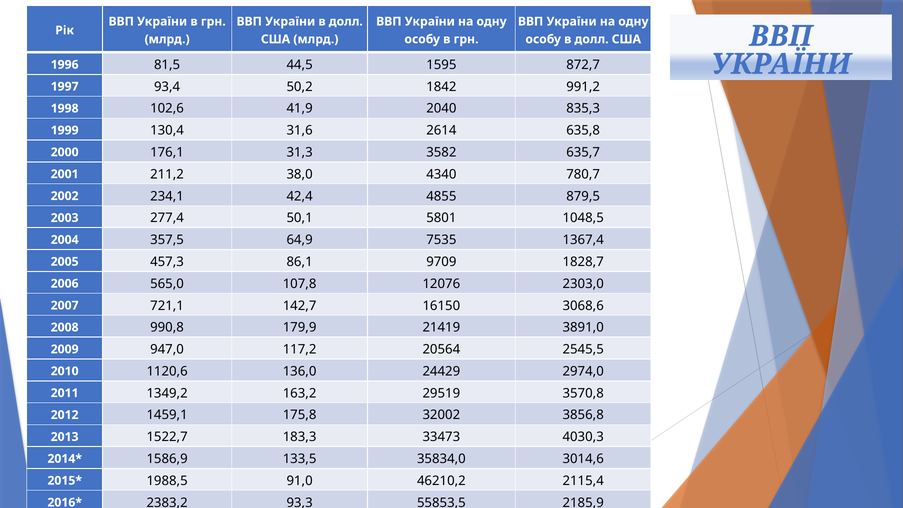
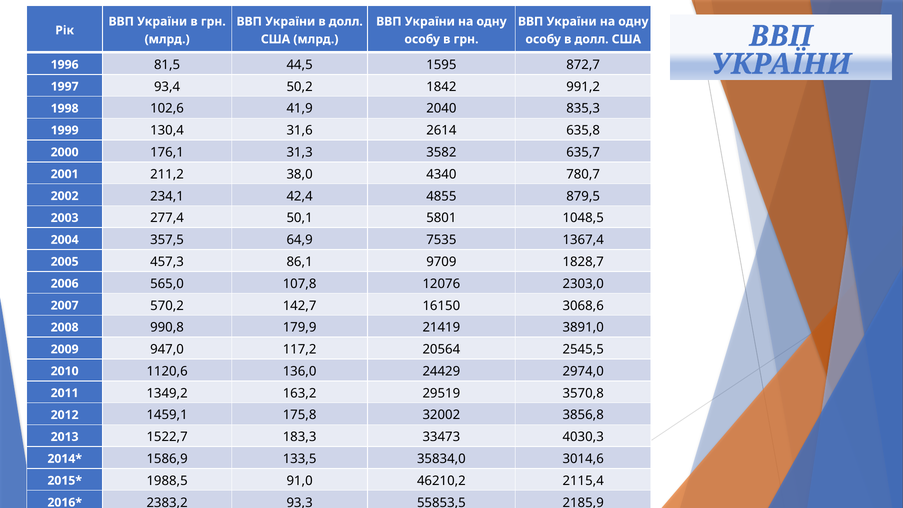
721,1: 721,1 -> 570,2 (167, 306)
